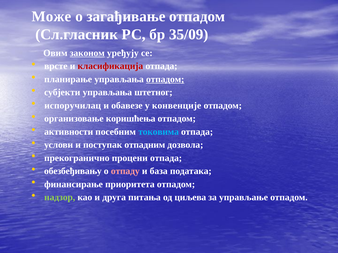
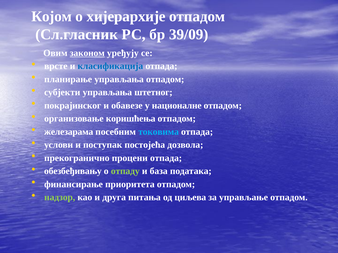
Може: Може -> Којом (52, 17)
загађивање: загађивање -> хијерархије (126, 17)
35/09: 35/09 -> 39/09 (189, 35)
класификација colour: red -> blue (110, 66)
отпадом underline: present -> none (165, 79)
испоручилац: испоручилац -> покрајинског (73, 106)
конвенције: конвенције -> националне (177, 106)
активности: активности -> железарама (69, 132)
отпадним: отпадним -> постојећа (145, 145)
отпаду colour: pink -> light green (125, 171)
